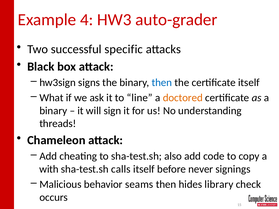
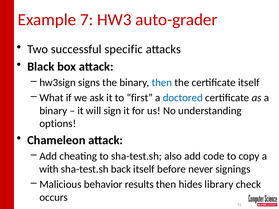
4: 4 -> 7 (87, 20)
line: line -> first (140, 98)
doctored colour: orange -> blue (183, 98)
threads: threads -> options (58, 124)
calls: calls -> back (121, 169)
seams: seams -> results (139, 184)
